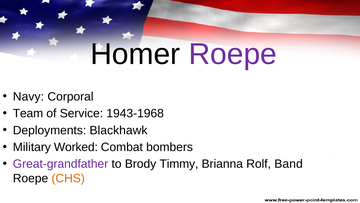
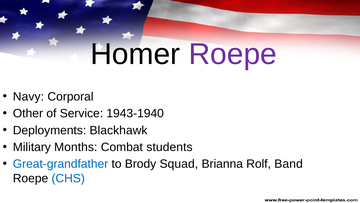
Team: Team -> Other (28, 113)
1943-1968: 1943-1968 -> 1943-1940 (135, 113)
Worked: Worked -> Months (76, 147)
bombers: bombers -> students (170, 147)
Great-grandfather colour: purple -> blue (61, 164)
Timmy: Timmy -> Squad (179, 164)
CHS colour: orange -> blue (68, 178)
